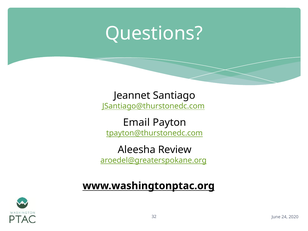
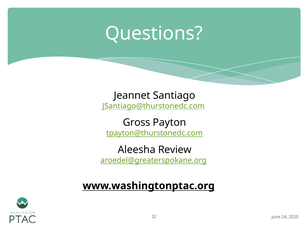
Email: Email -> Gross (137, 123)
